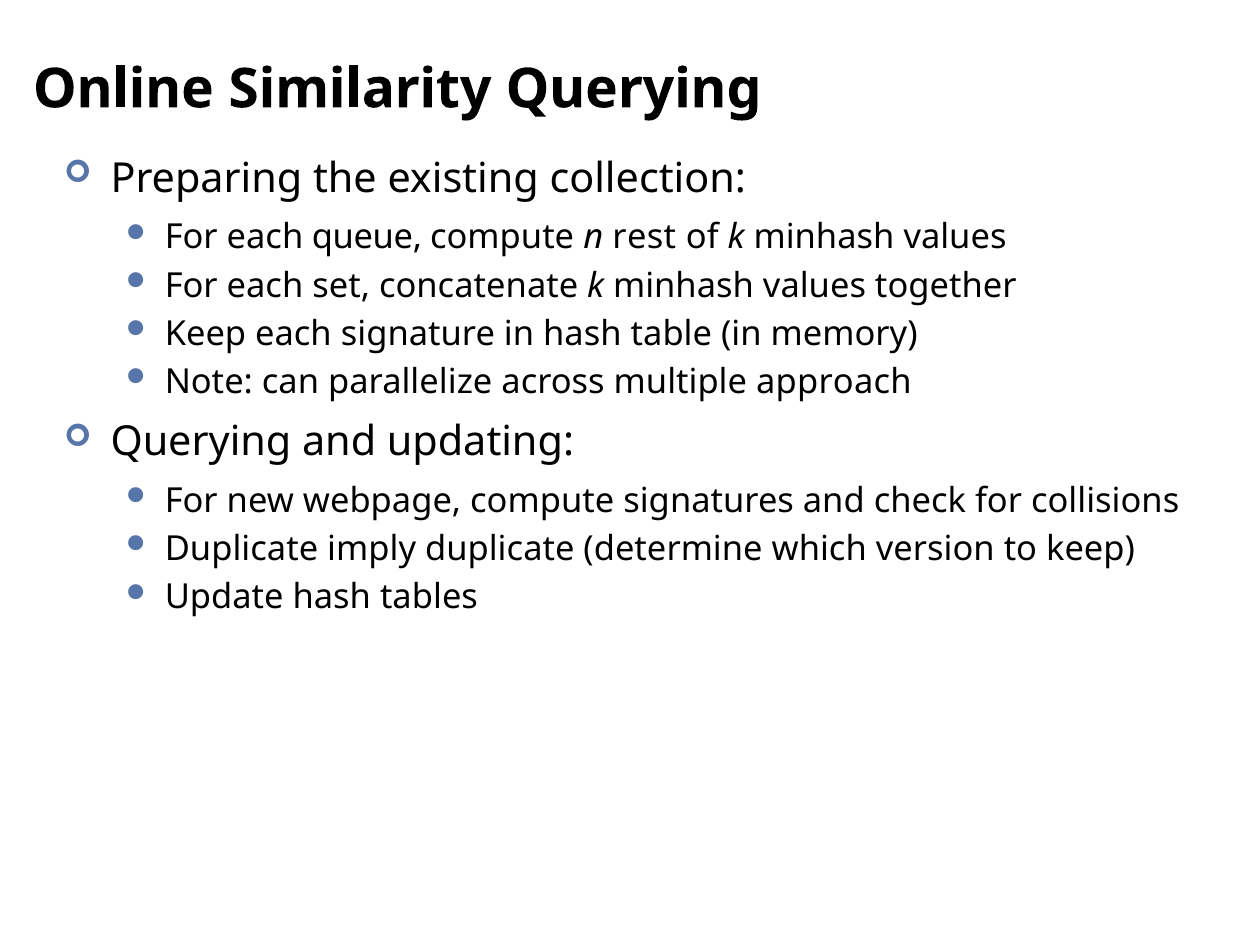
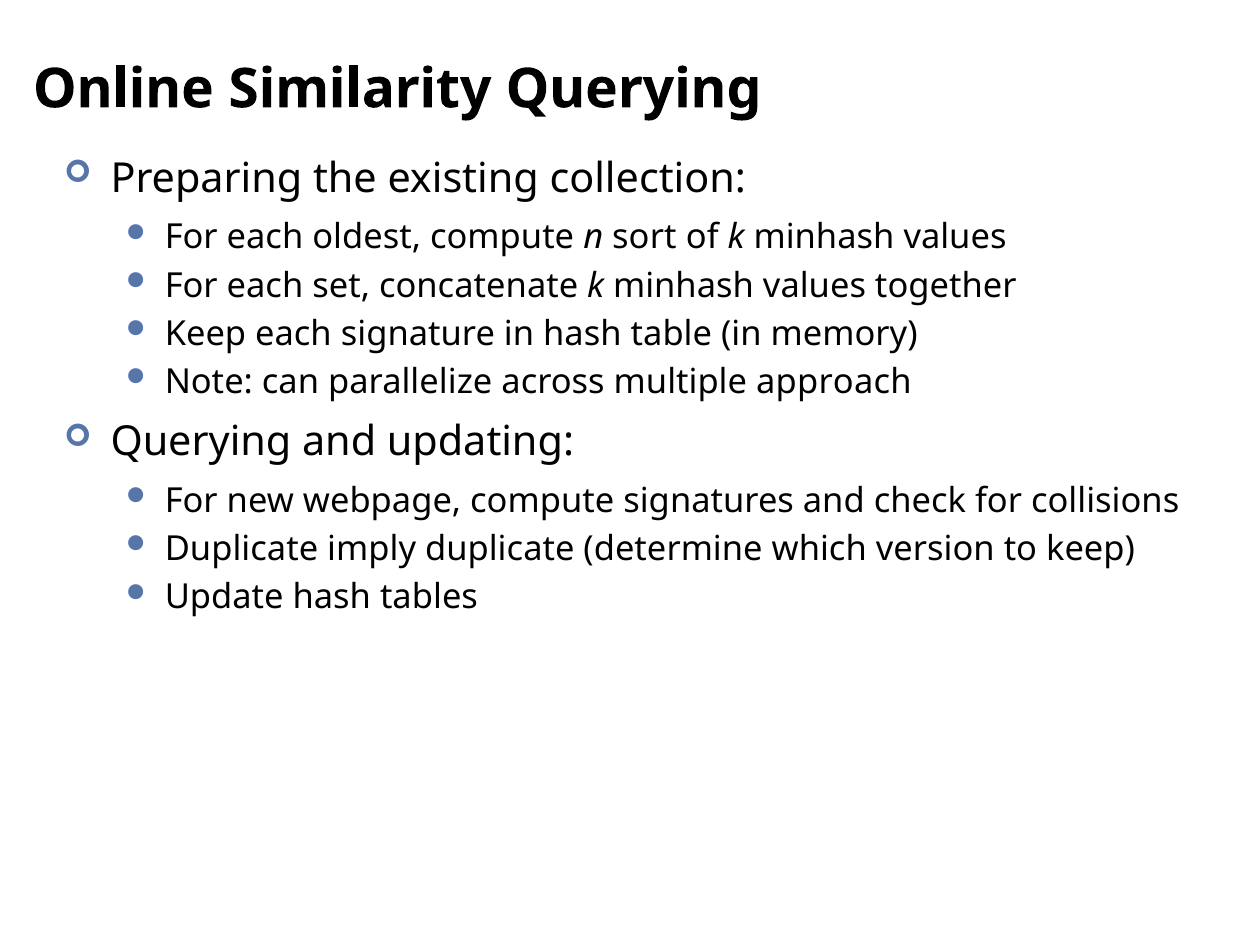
queue: queue -> oldest (367, 237)
rest: rest -> sort (644, 237)
